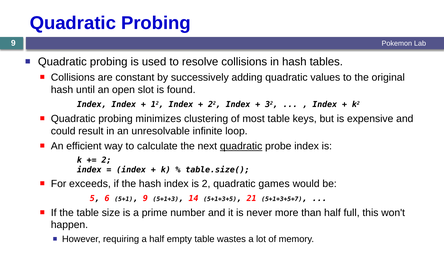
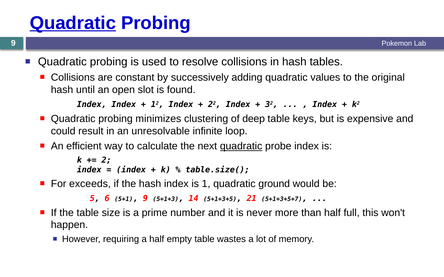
Quadratic underline: none -> present (73, 23)
most: most -> deep (254, 119)
is 2: 2 -> 1 (206, 184)
games: games -> ground (274, 184)
